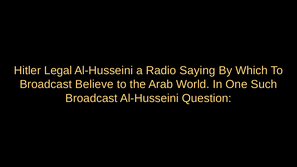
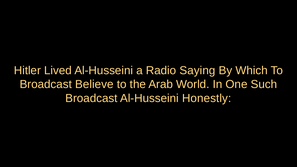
Legal: Legal -> Lived (58, 70)
Question: Question -> Honestly (207, 98)
